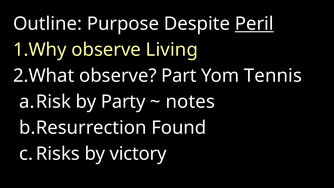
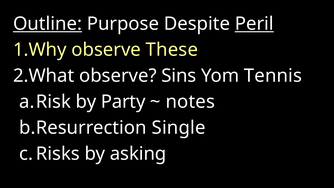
Outline underline: none -> present (48, 24)
Living: Living -> These (172, 50)
Part: Part -> Sins (179, 76)
Found: Found -> Single (179, 128)
victory: victory -> asking (138, 154)
